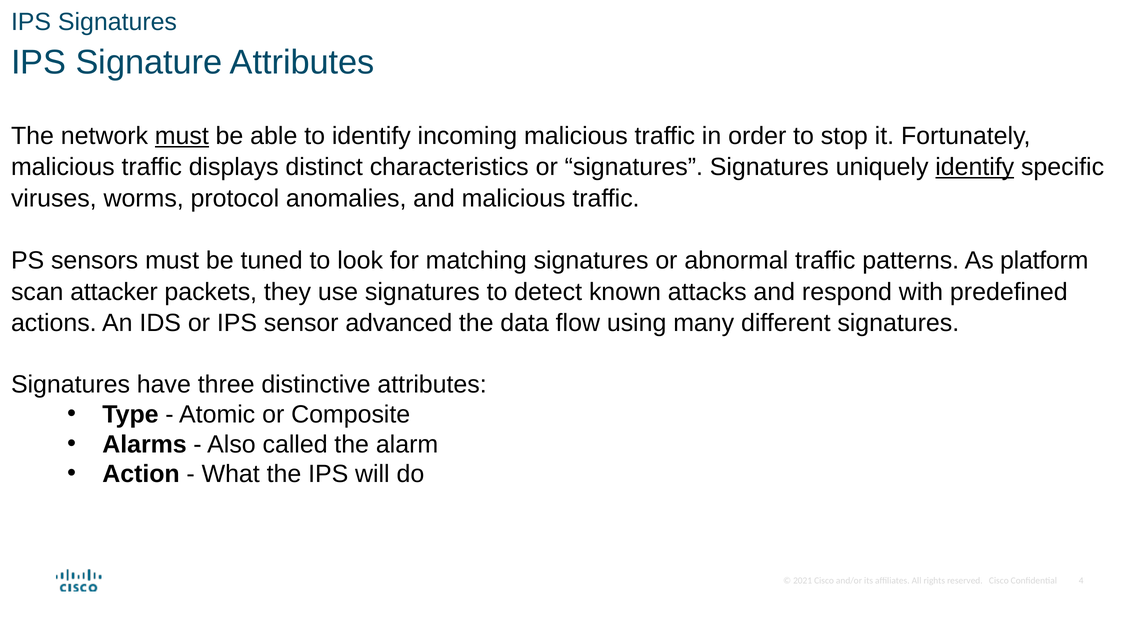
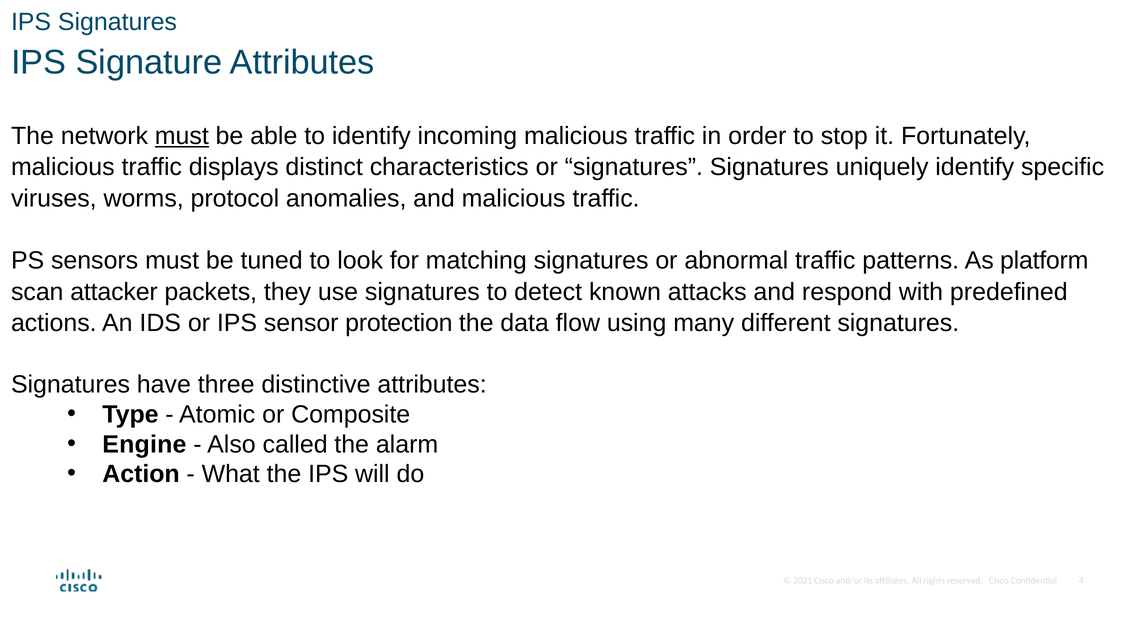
identify underline: present -> none (975, 167)
advanced: advanced -> protection (399, 323)
Alarms: Alarms -> Engine (144, 444)
